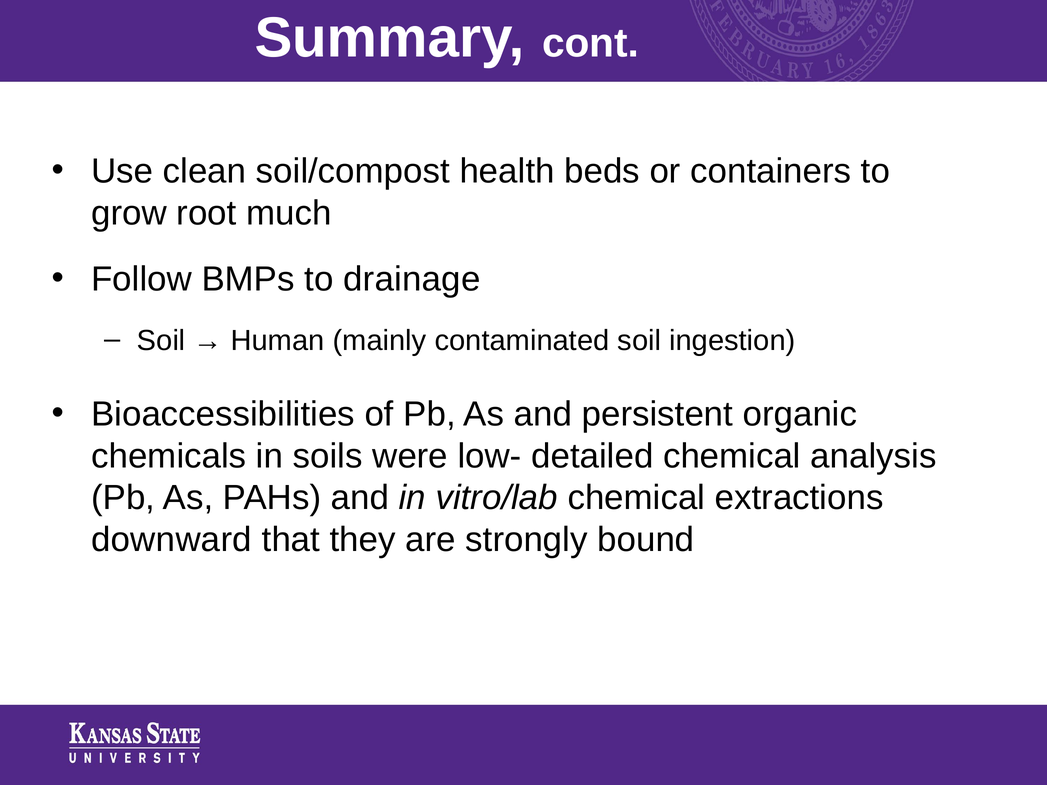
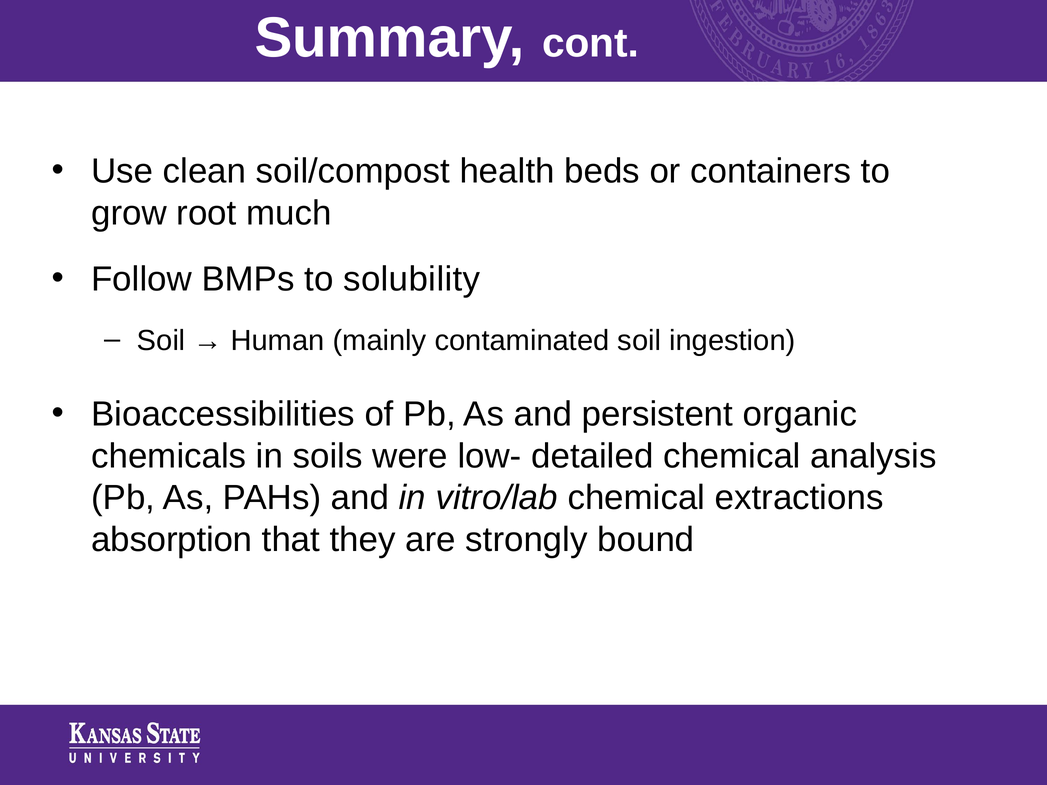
drainage: drainage -> solubility (412, 279)
downward: downward -> absorption (172, 540)
